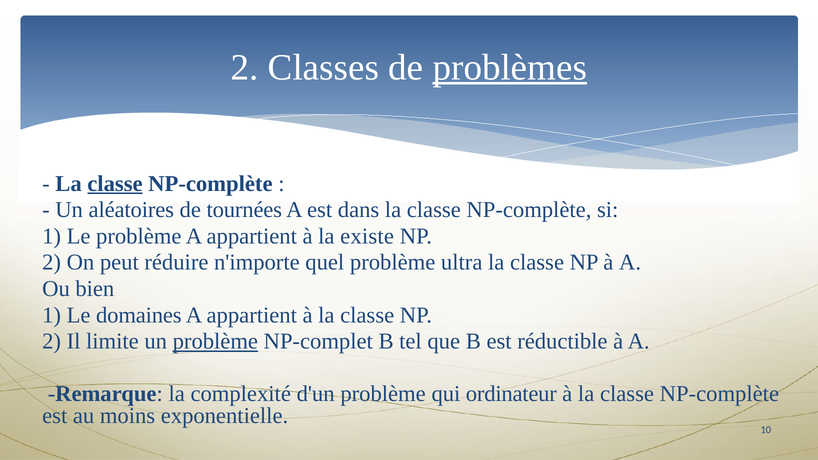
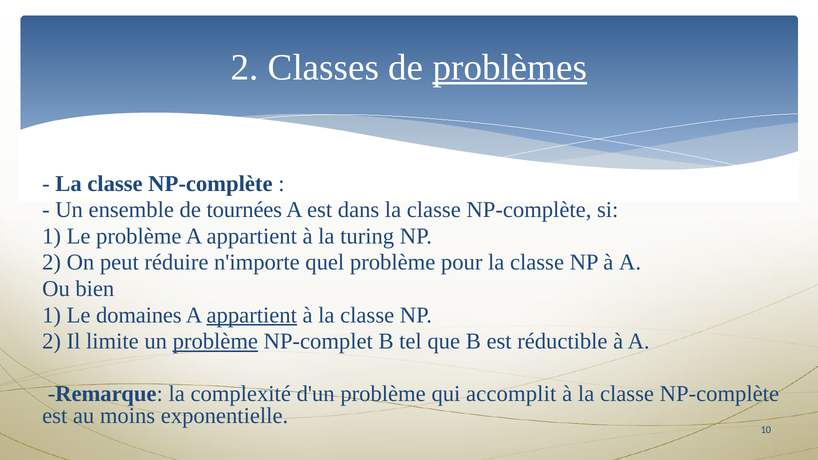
classe underline: present -> none (115, 184)
aléatoires: aléatoires -> ensemble (131, 210)
existe: existe -> turing (367, 236)
ultra: ultra -> pour (462, 263)
appartient underline: none -> present (252, 315)
ordinateur: ordinateur -> accomplit (511, 394)
